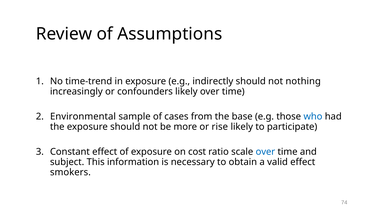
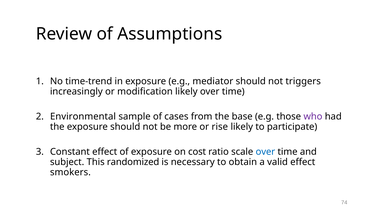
indirectly: indirectly -> mediator (213, 81)
nothing: nothing -> triggers (303, 81)
confounders: confounders -> modification (145, 91)
who colour: blue -> purple (313, 116)
information: information -> randomized (133, 162)
